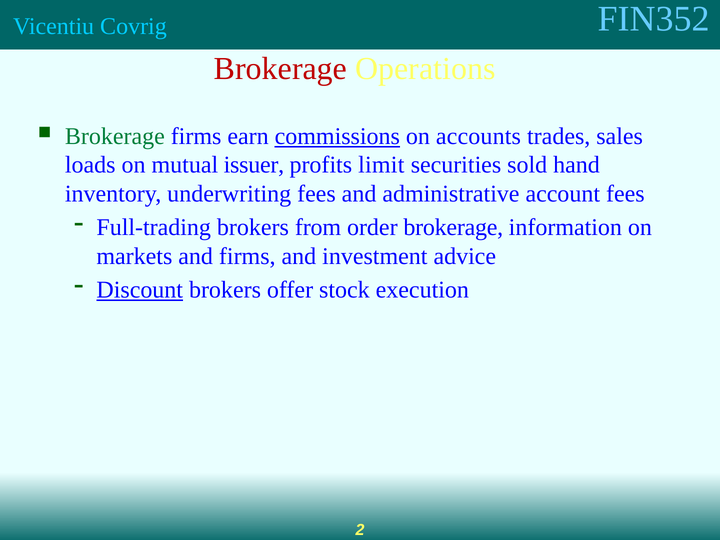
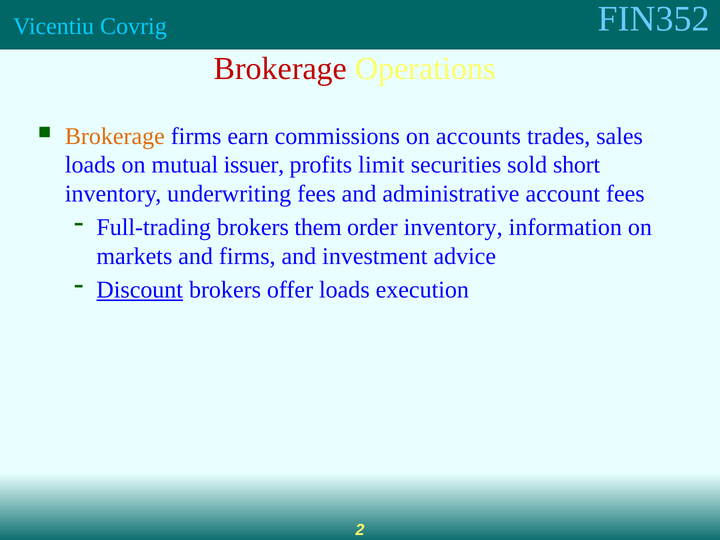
Brokerage colour: green -> orange (115, 136)
commissions underline: present -> none (337, 136)
hand: hand -> short (577, 165)
from: from -> them (318, 227)
order brokerage: brokerage -> inventory (453, 227)
offer stock: stock -> loads (344, 290)
